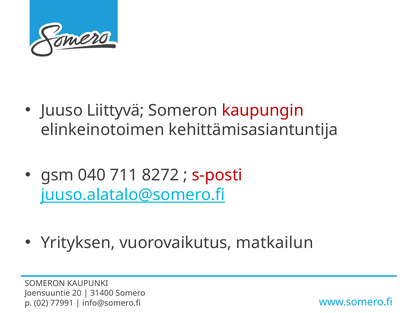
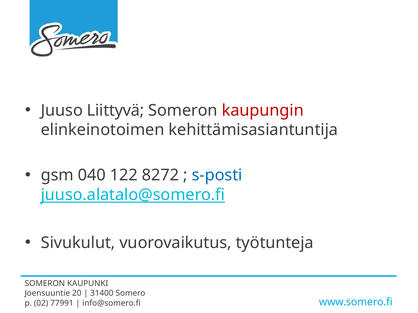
711: 711 -> 122 (124, 176)
s-posti colour: red -> blue (217, 176)
Yrityksen: Yrityksen -> Sivukulut (78, 243)
matkailun: matkailun -> työtunteja (275, 243)
